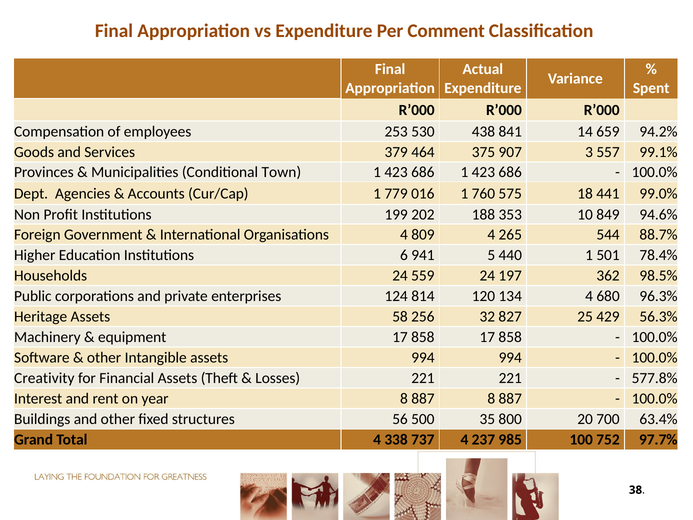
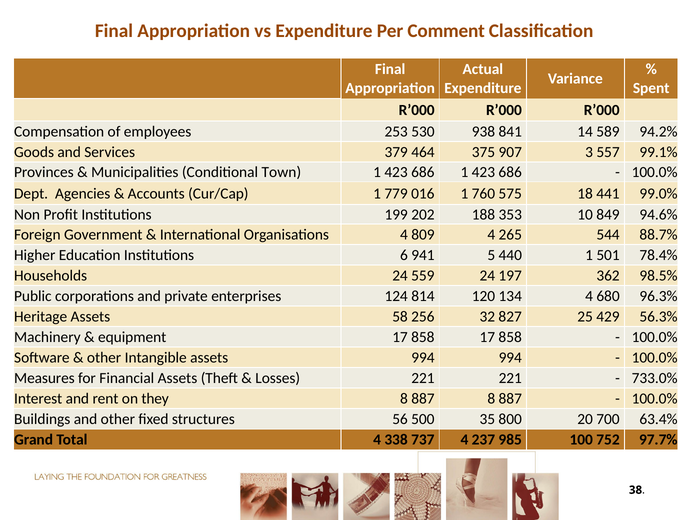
438: 438 -> 938 (483, 132)
659: 659 -> 589 (608, 132)
Creativity: Creativity -> Measures (44, 378)
577.8%: 577.8% -> 733.0% (655, 378)
year: year -> they (155, 399)
